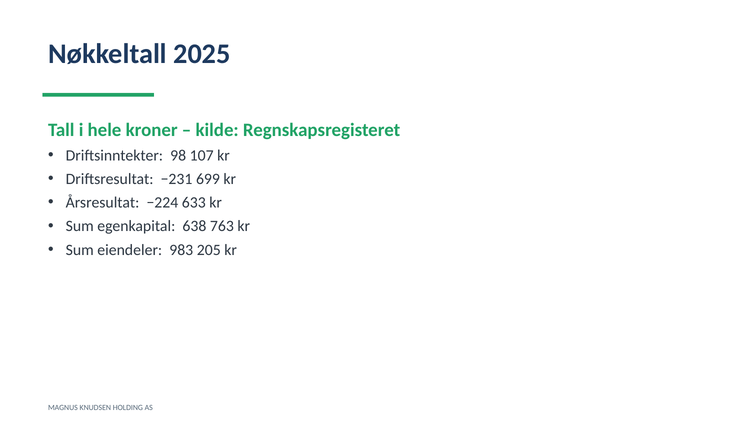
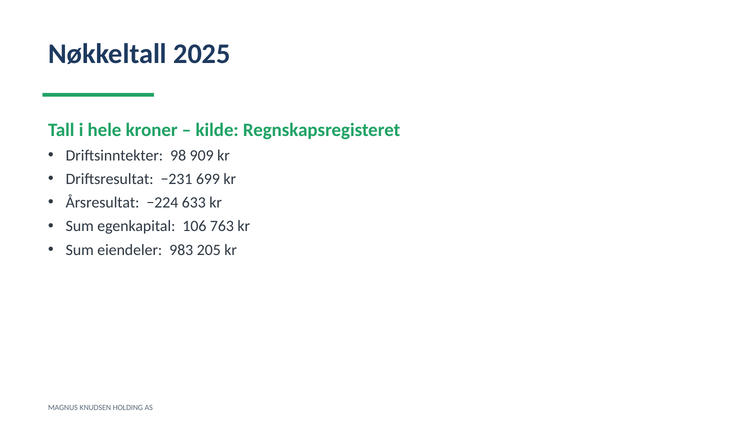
107: 107 -> 909 (202, 155)
638: 638 -> 106 (194, 226)
